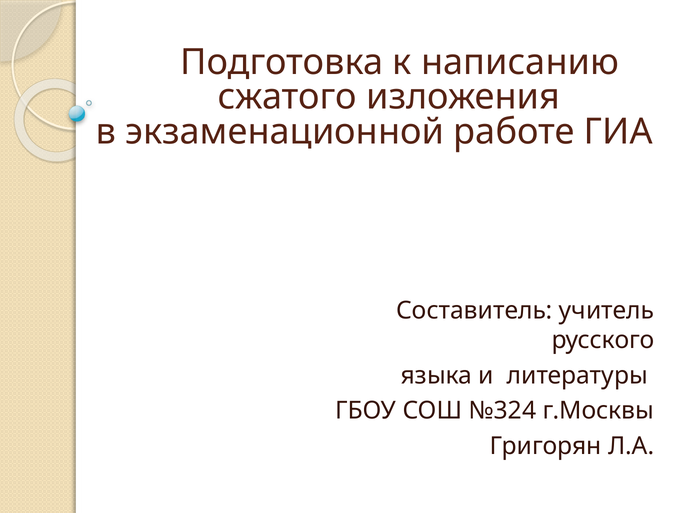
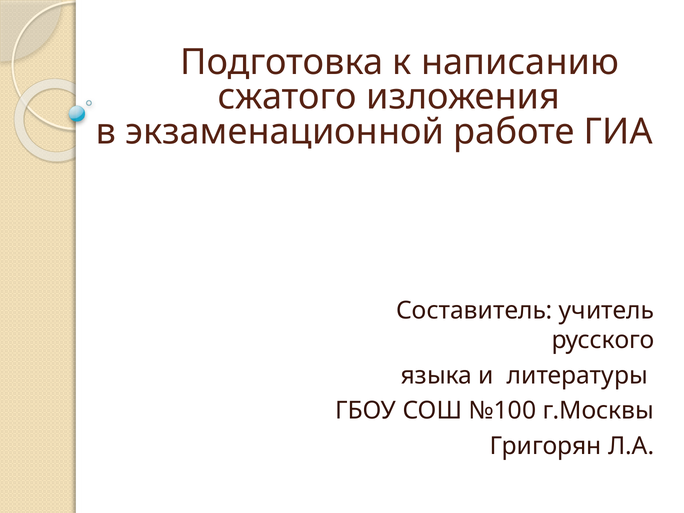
№324: №324 -> №100 (502, 411)
